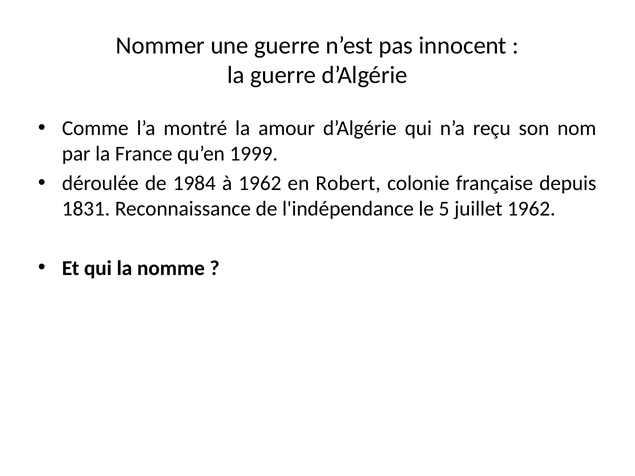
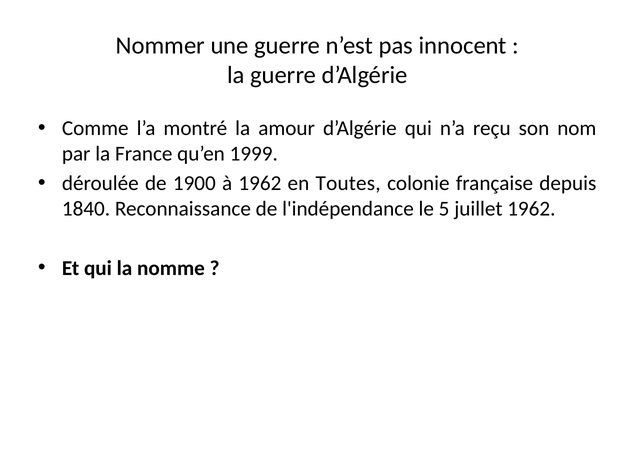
1984: 1984 -> 1900 (194, 184)
Robert: Robert -> Toutes (348, 184)
1831: 1831 -> 1840 (86, 209)
